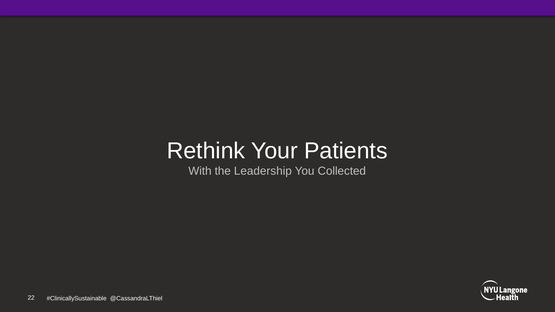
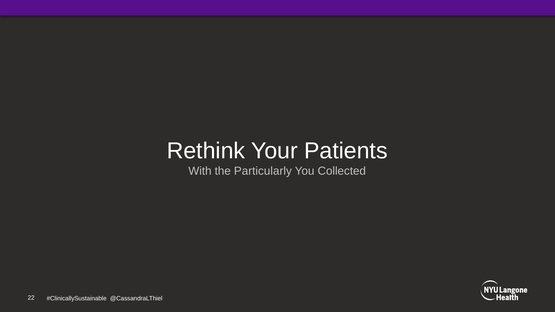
Leadership: Leadership -> Particularly (263, 171)
